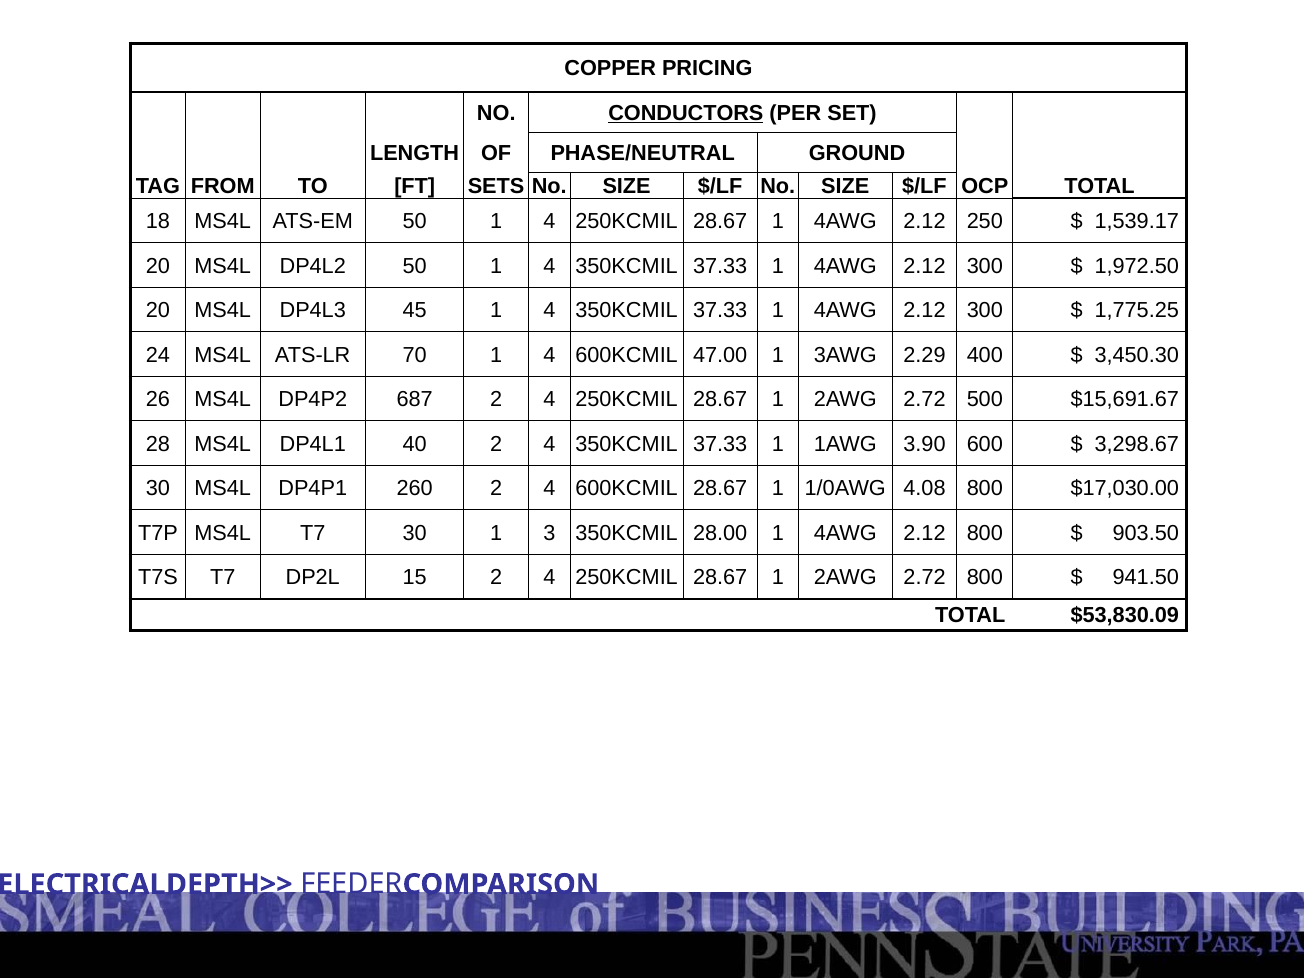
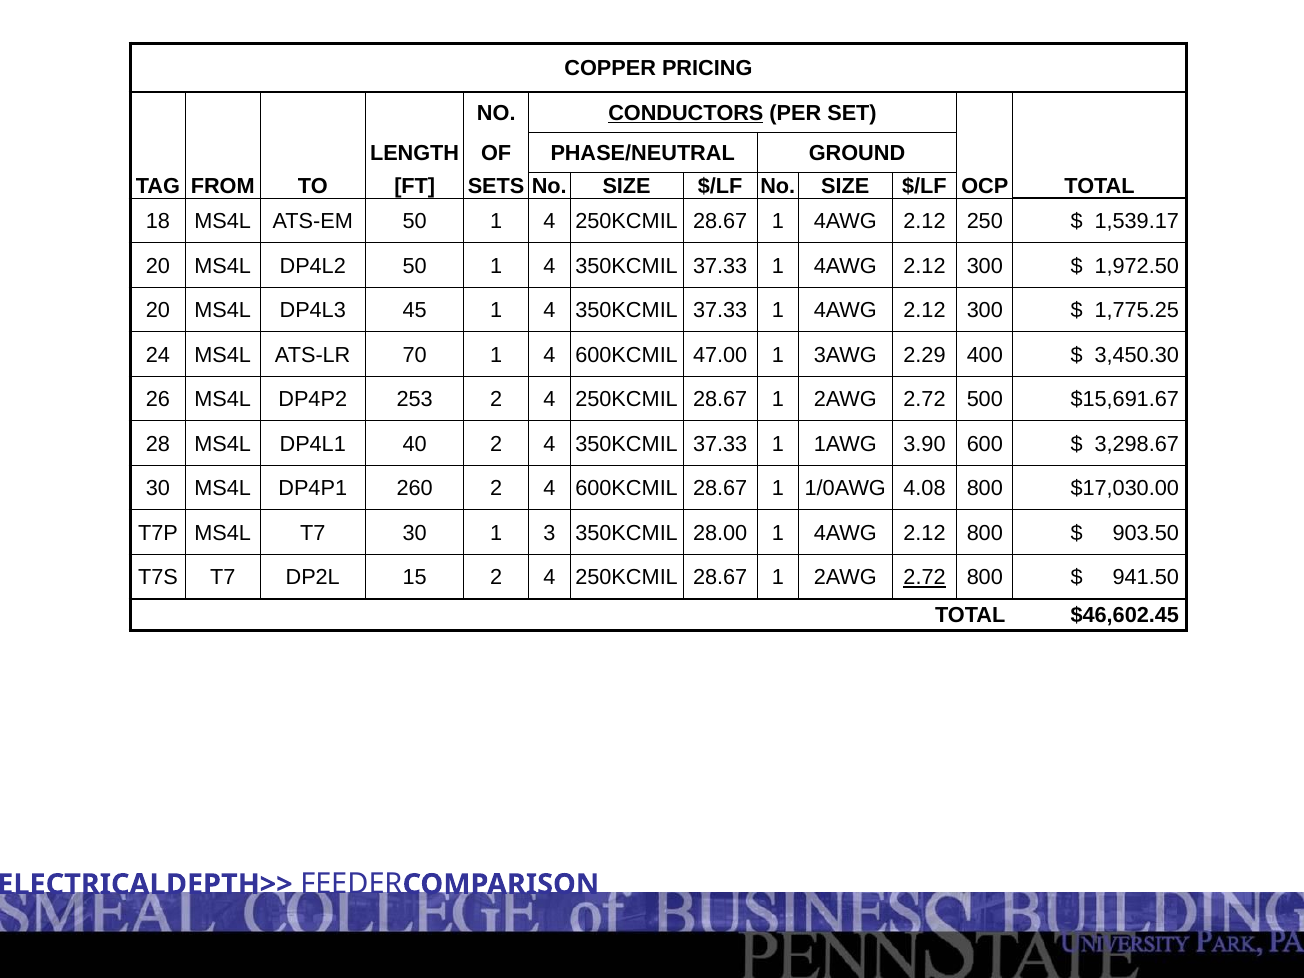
687: 687 -> 253 (415, 399)
2.72 underline: none -> present (925, 578)
$53,830.09: $53,830.09 -> $46,602.45 (1125, 616)
